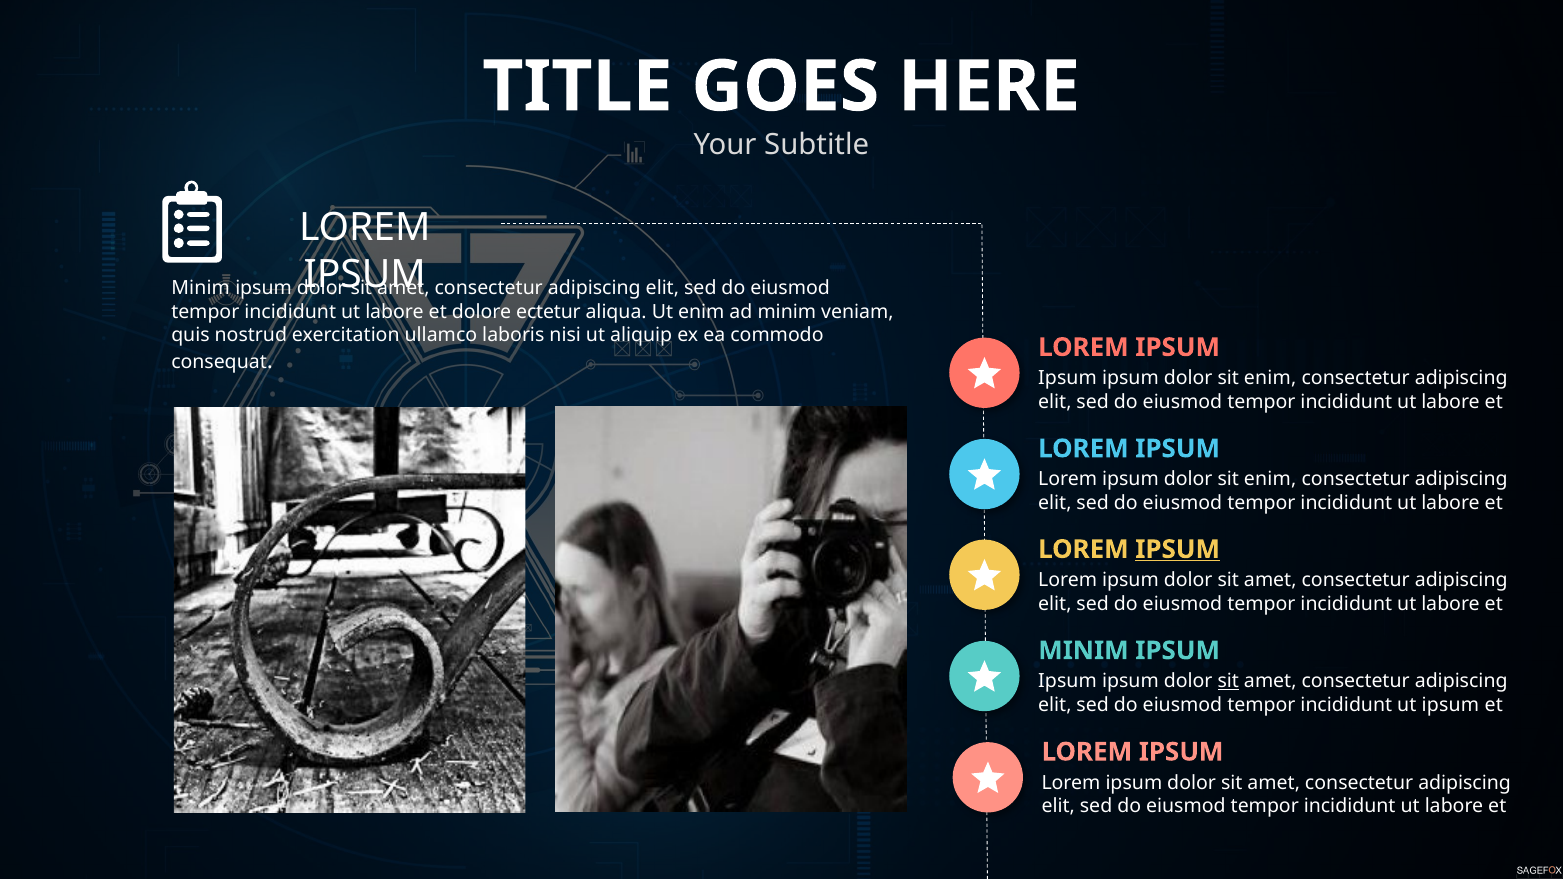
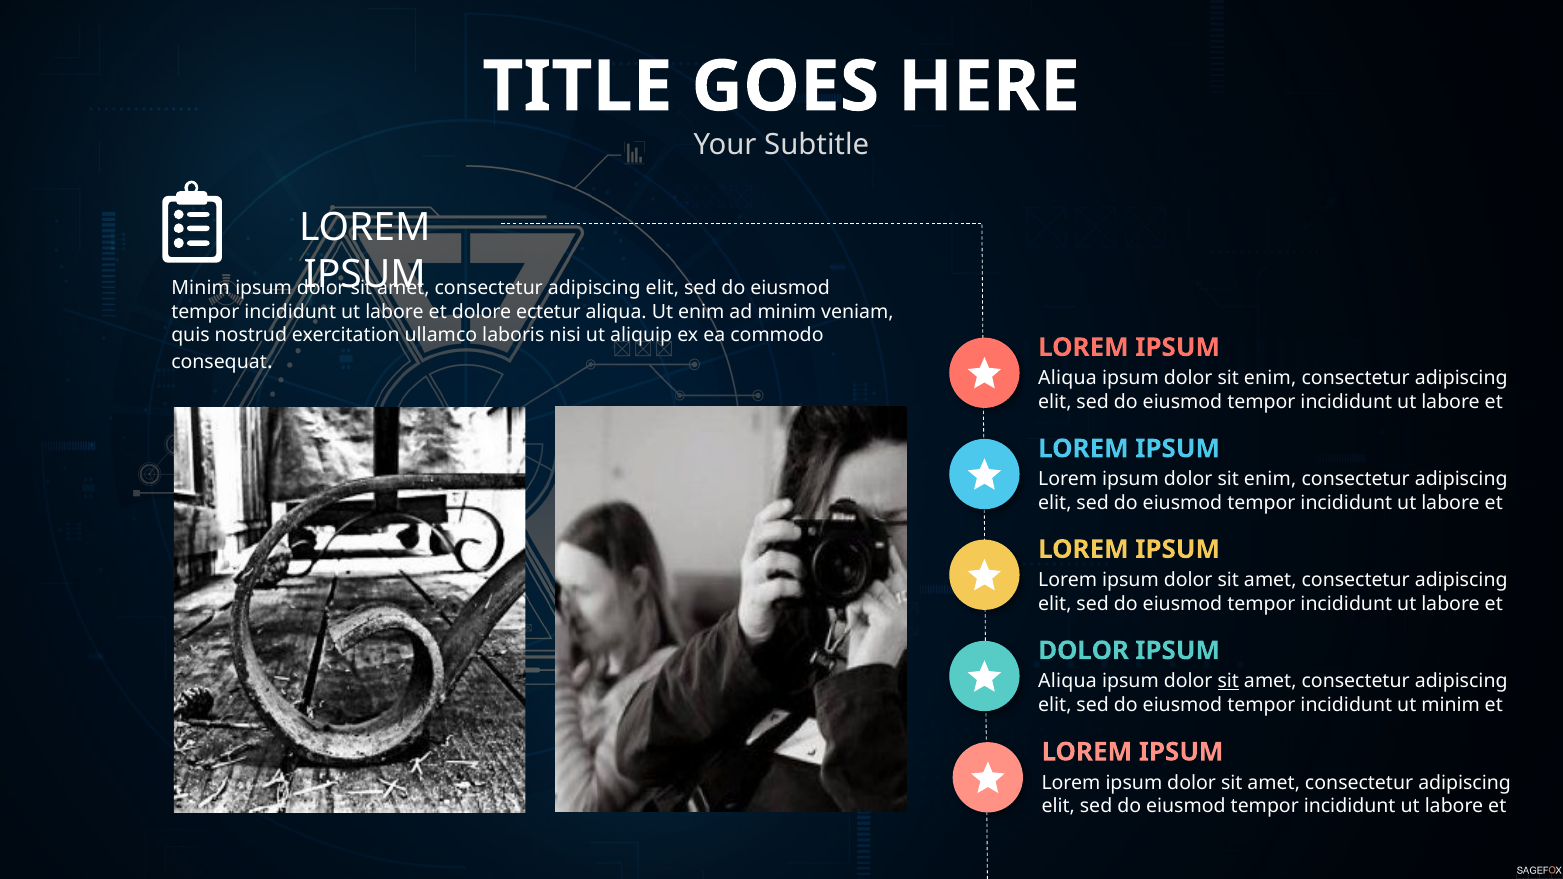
Ipsum: Ipsum -> Aliqua (1068, 378)
IPSUM underline: present -> none (1178, 549)
MINIM: MINIM -> DOLOR (1084, 651)
Ipsum: Ipsum -> Aliqua (1068, 682)
ut ipsum: ipsum -> minim (1451, 705)
